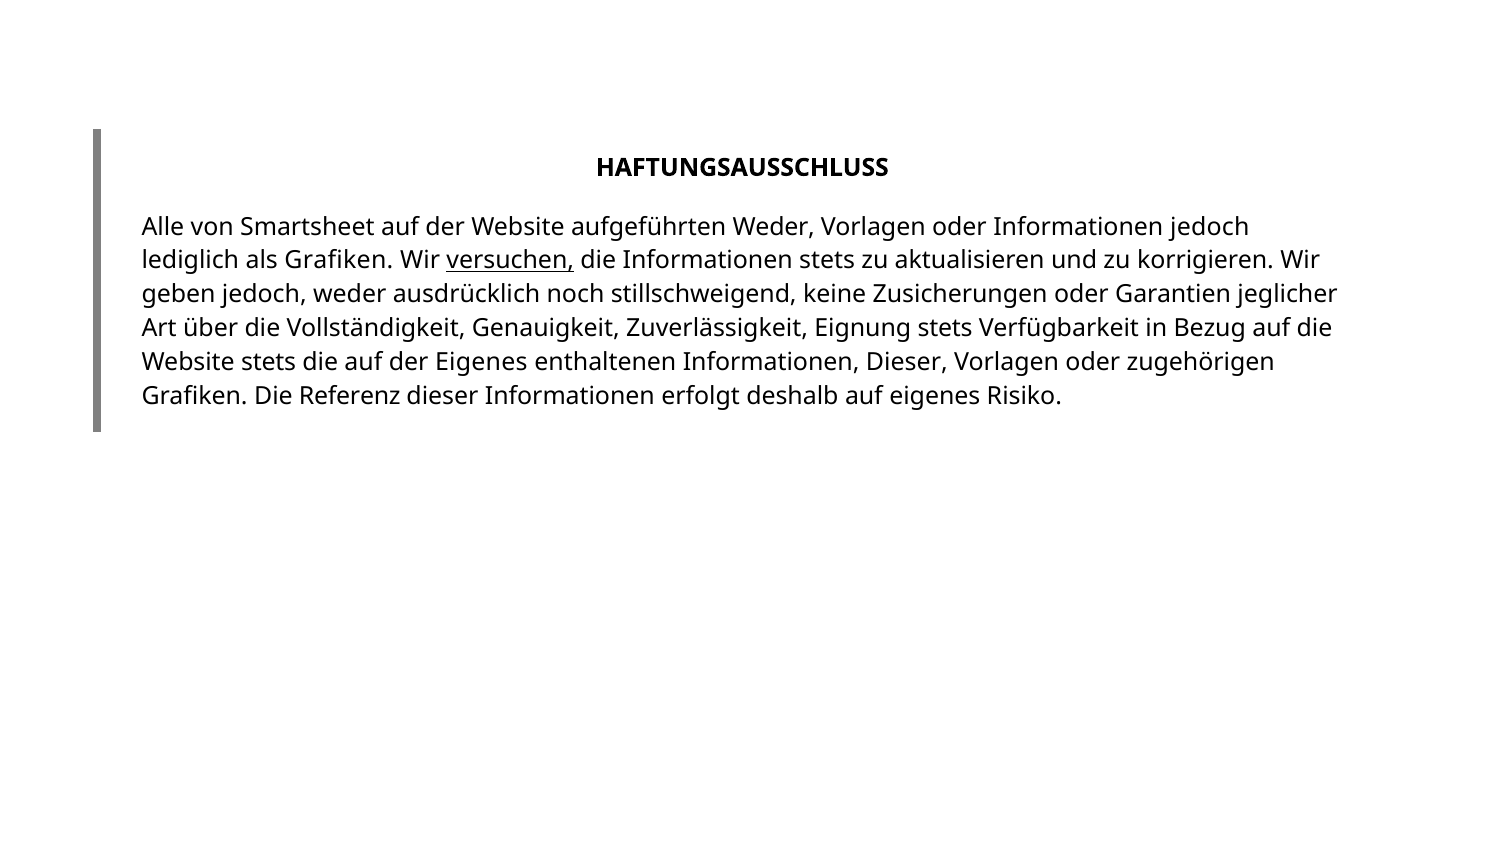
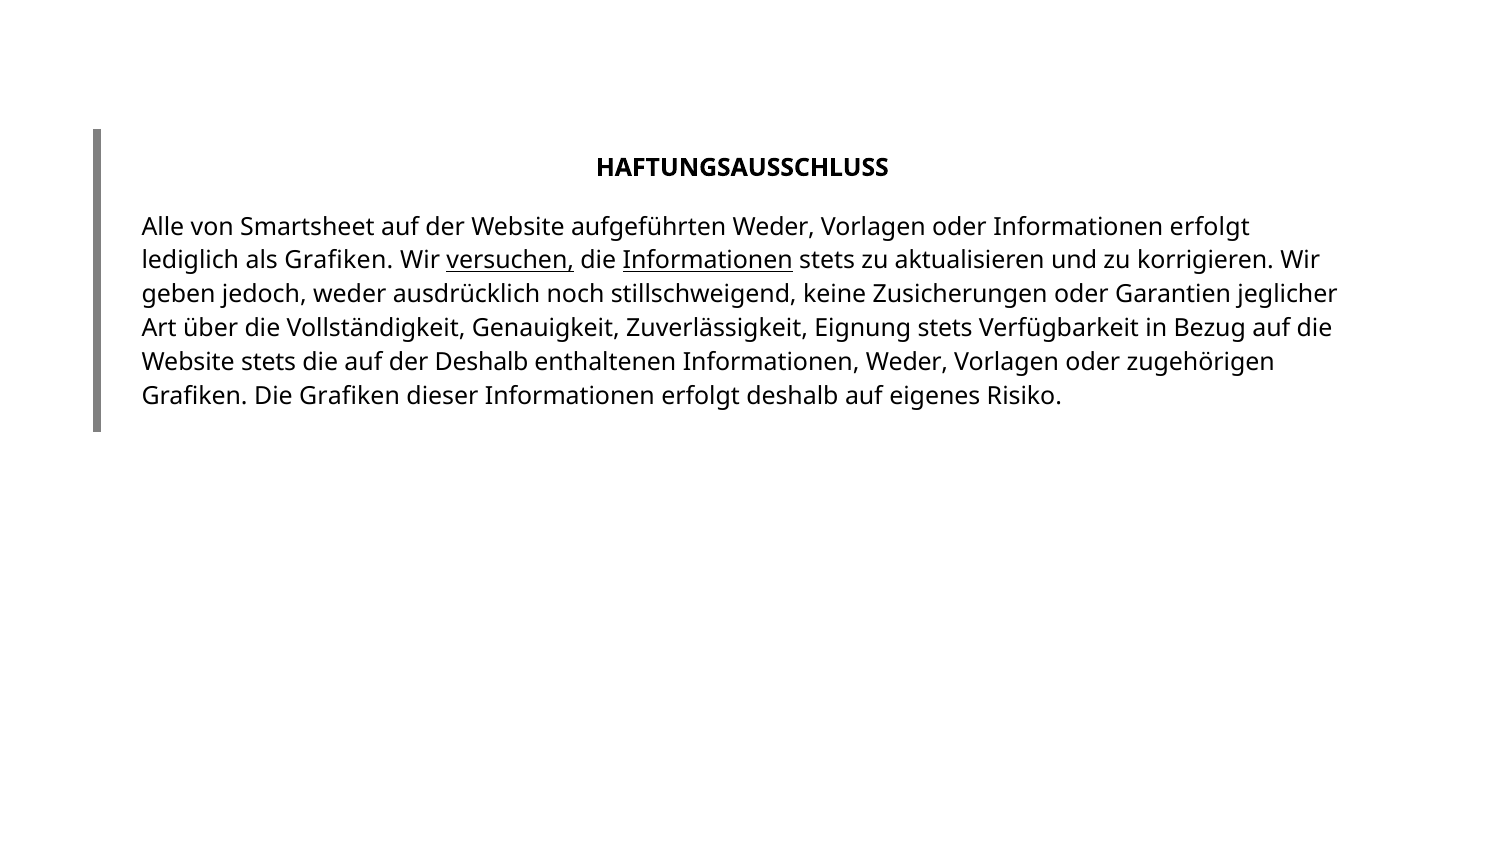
oder Informationen jedoch: jedoch -> erfolgt (1210, 227)
Informationen underline: none -> present (708, 261)
der Eigenes: Eigenes -> Deshalb (482, 362)
Informationen Dieser: Dieser -> Weder (907, 362)
Die Referenz: Referenz -> Grafiken (350, 396)
